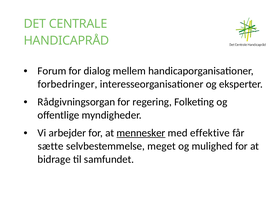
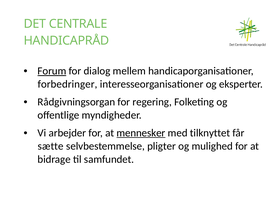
Forum underline: none -> present (52, 71)
effektive: effektive -> tilknyttet (210, 133)
meget: meget -> pligter (162, 146)
